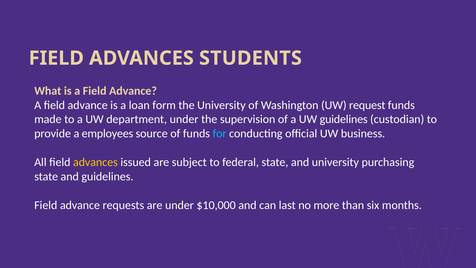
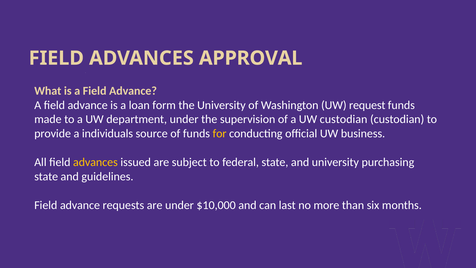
STUDENTS: STUDENTS -> APPROVAL (251, 58)
UW guidelines: guidelines -> custodian (344, 119)
employees: employees -> individuals (107, 134)
for colour: light blue -> yellow (220, 134)
